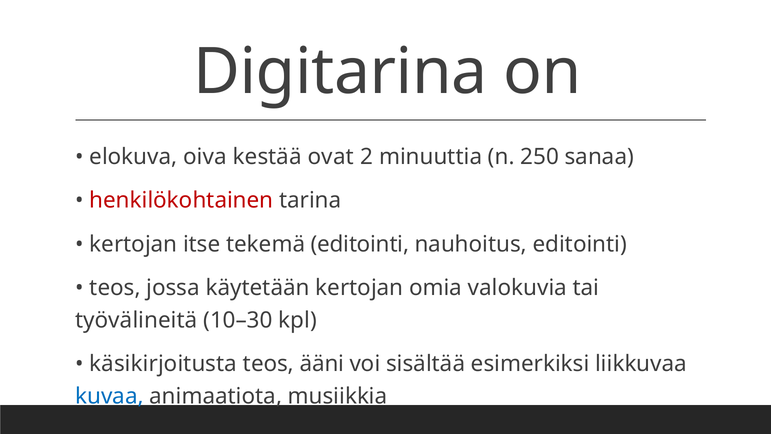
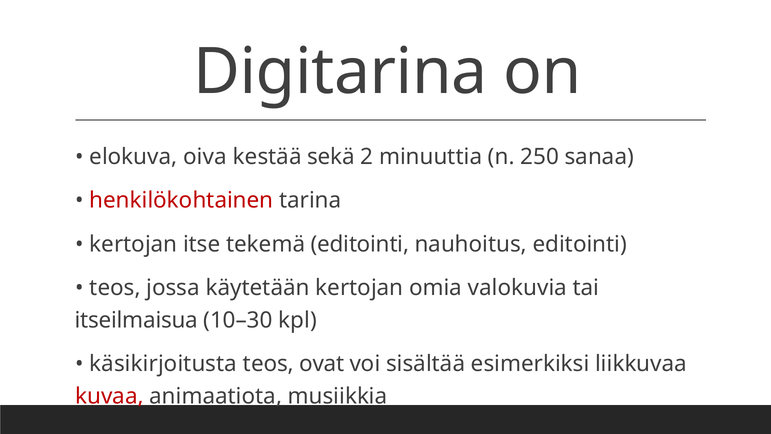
ovat: ovat -> sekä (331, 157)
työvälineitä: työvälineitä -> itseilmaisua (136, 320)
ääni: ääni -> ovat (322, 364)
kuvaa colour: blue -> red (109, 396)
